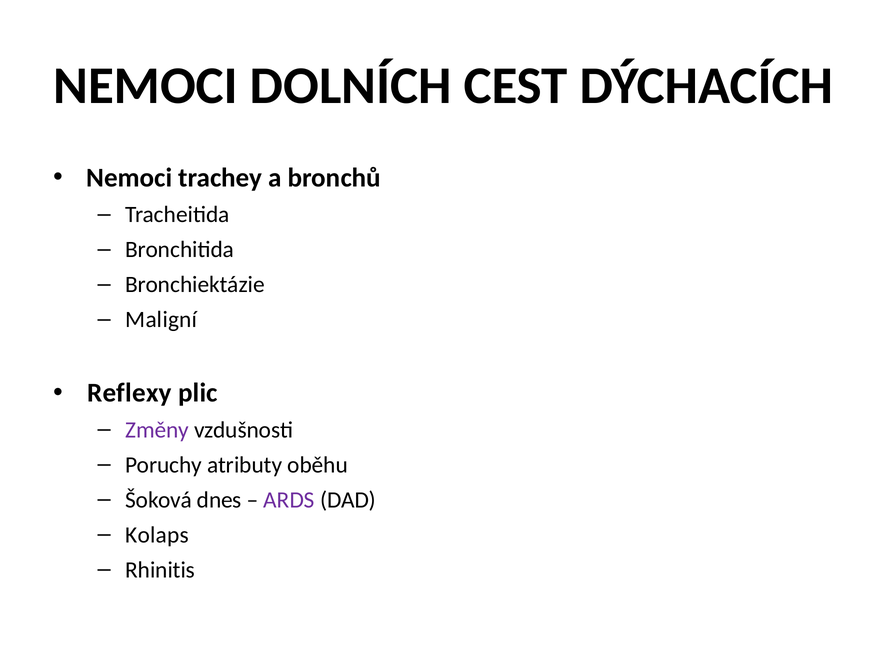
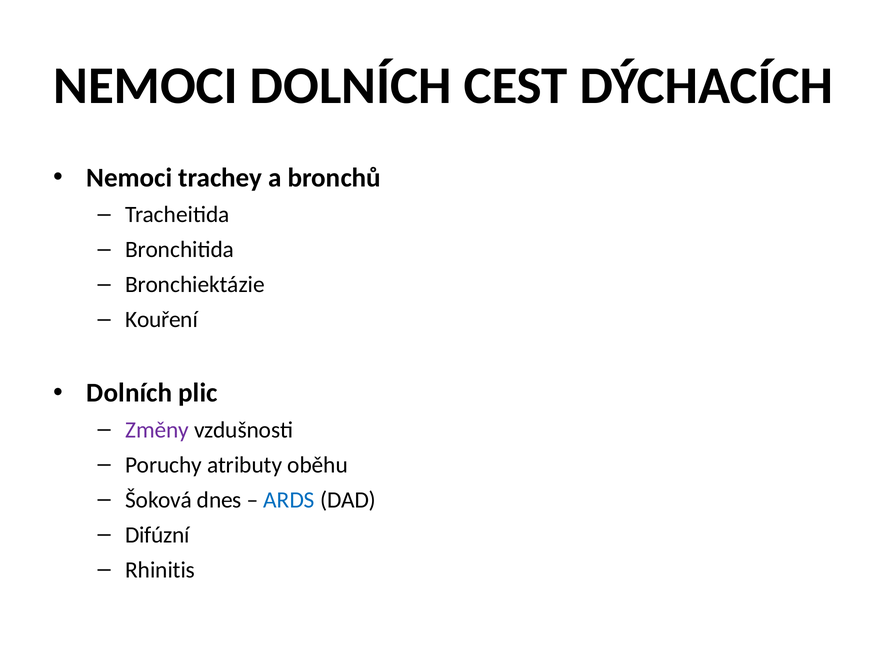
Maligní: Maligní -> Kouření (162, 320)
Reflexy: Reflexy -> Dolních (129, 393)
ARDS colour: purple -> blue (289, 500)
Kolaps: Kolaps -> Difúzní (157, 535)
